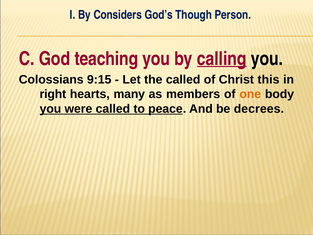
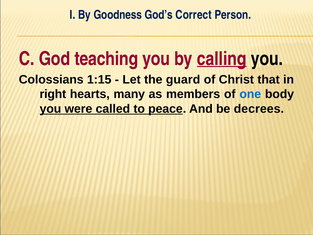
Considers: Considers -> Goodness (118, 15)
Though: Though -> Correct (194, 15)
9:15: 9:15 -> 1:15 (99, 79)
the called: called -> guard (183, 79)
this: this -> that (269, 79)
one colour: orange -> blue (250, 94)
